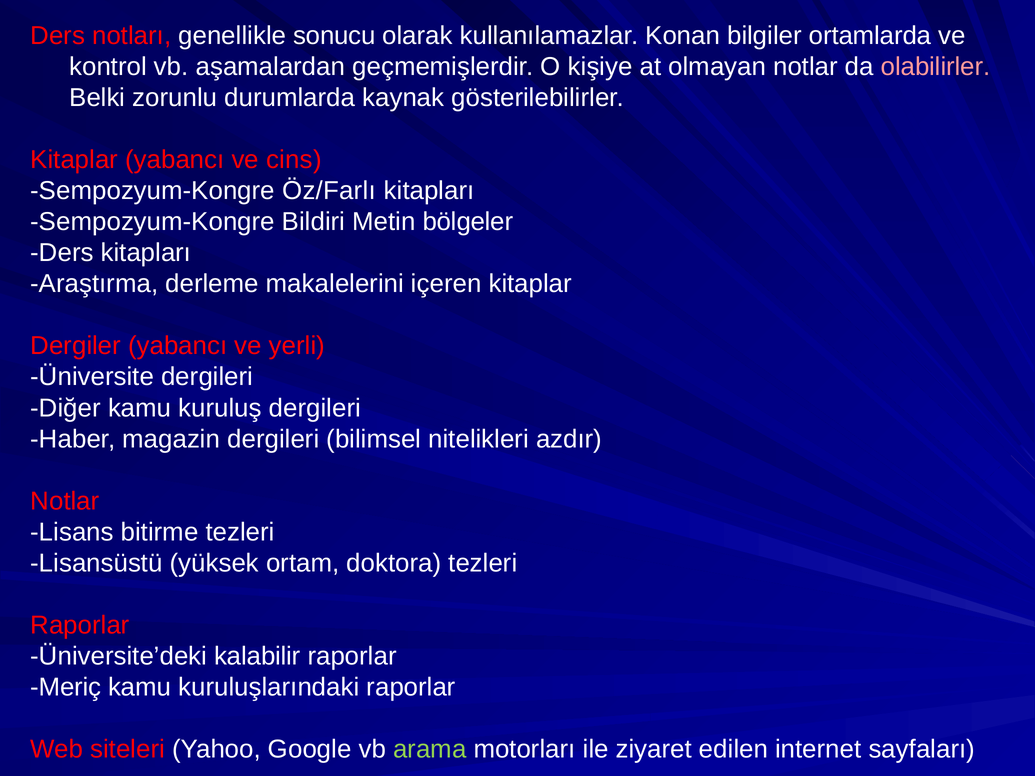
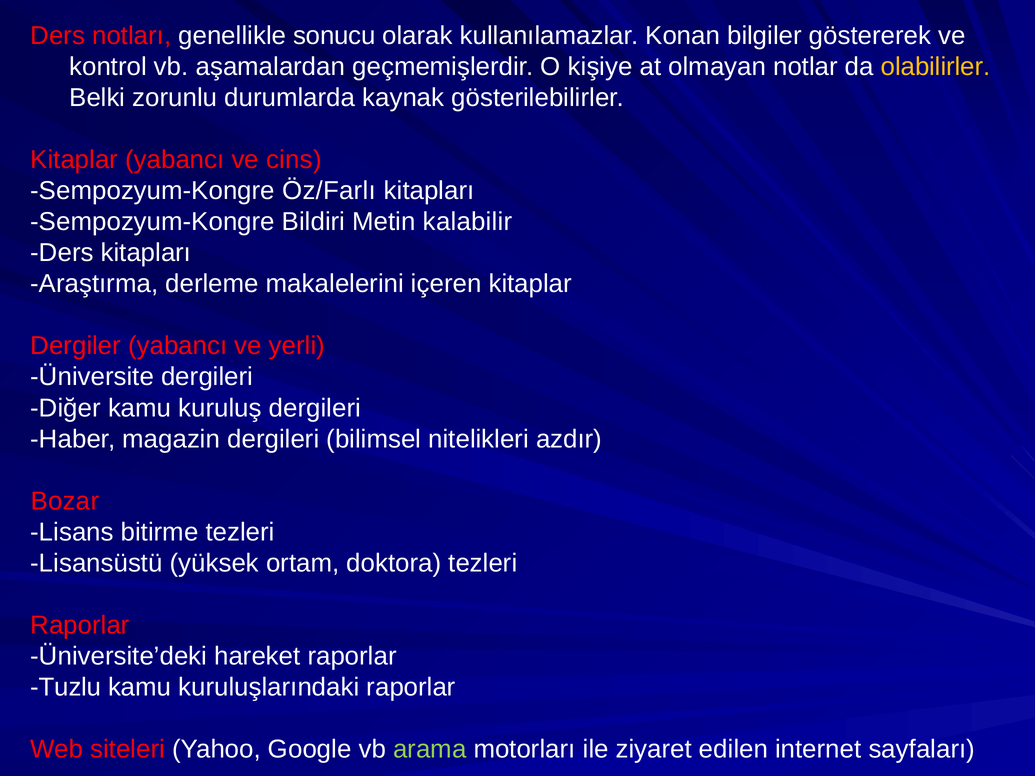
ortamlarda: ortamlarda -> göstererek (870, 36)
olabilirler colour: pink -> yellow (936, 67)
bölgeler: bölgeler -> kalabilir (468, 222)
Notlar: Notlar -> Bozar (65, 501)
kalabilir: kalabilir -> hareket (257, 657)
Meriç: Meriç -> Tuzlu (66, 688)
